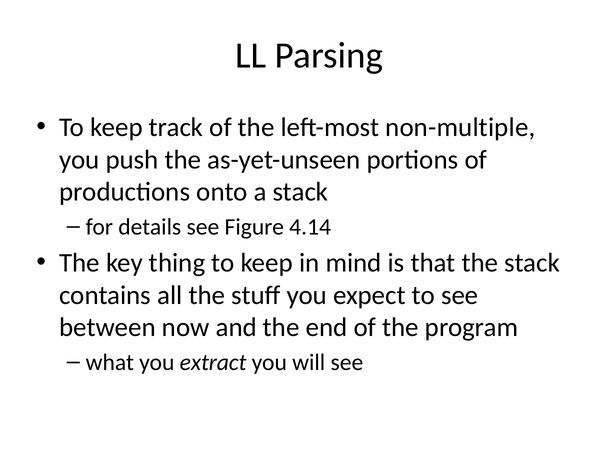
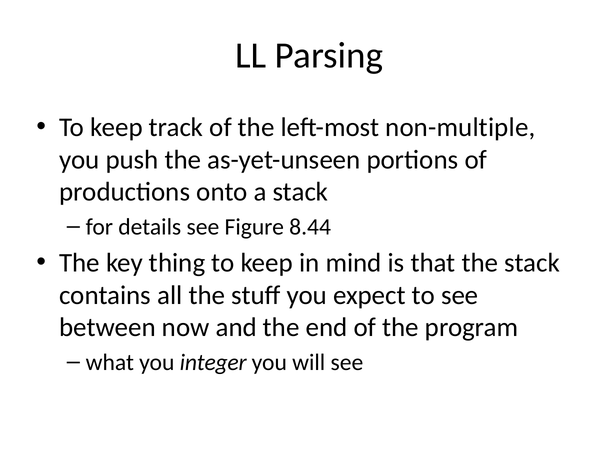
4.14: 4.14 -> 8.44 (310, 227)
extract: extract -> integer (213, 363)
